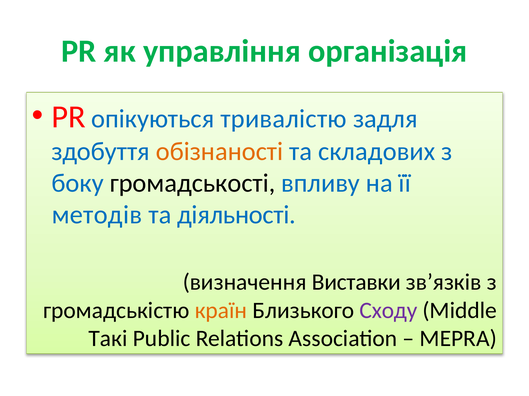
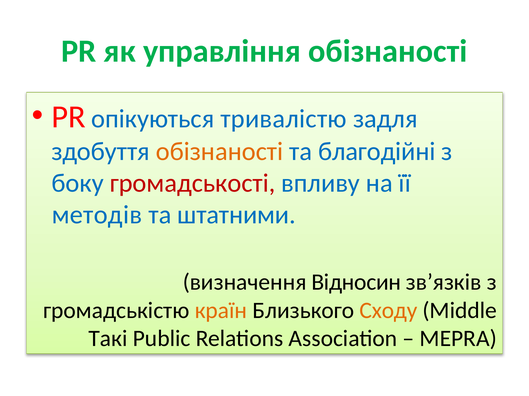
управління організація: організація -> обізнаності (388, 51)
складових: складових -> благодійні (377, 152)
громадськості colour: black -> red (193, 184)
діяльності: діяльності -> штатними (236, 215)
Виставки: Виставки -> Відносин (356, 283)
Сходу colour: purple -> orange (388, 311)
